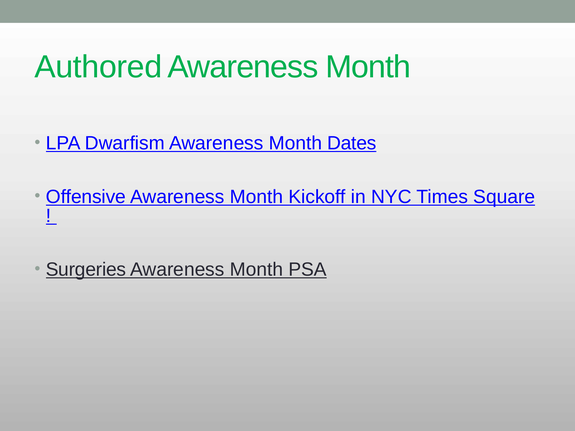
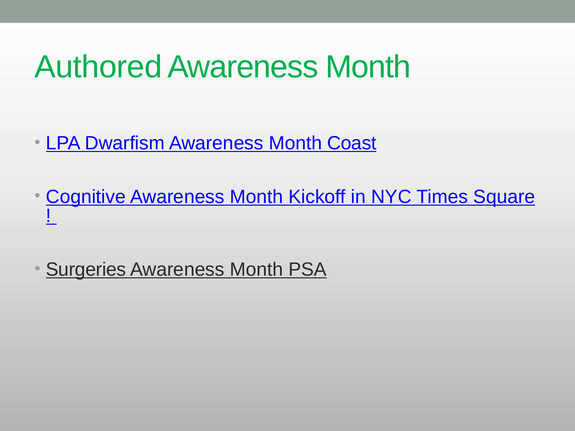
Dates: Dates -> Coast (352, 143)
Offensive: Offensive -> Cognitive (86, 197)
